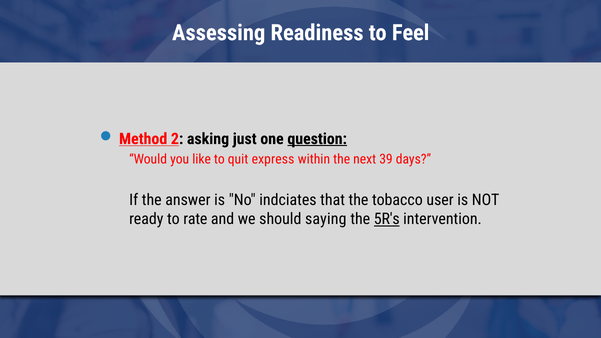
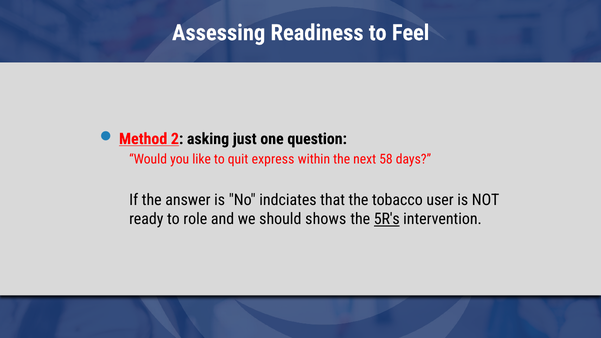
question underline: present -> none (317, 139)
39: 39 -> 58 (386, 159)
rate: rate -> role (195, 219)
saying: saying -> shows (326, 219)
